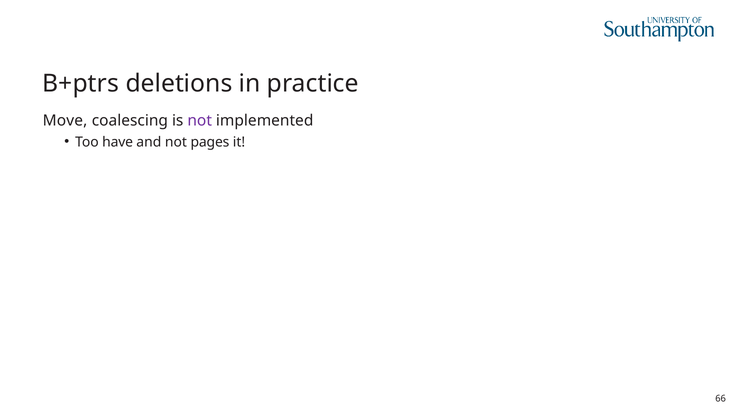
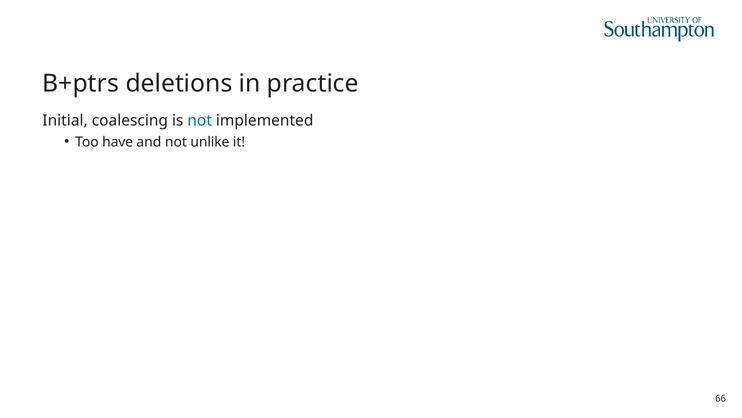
Move: Move -> Initial (65, 120)
not colour: purple -> blue (200, 120)
pages: pages -> unlike (210, 142)
